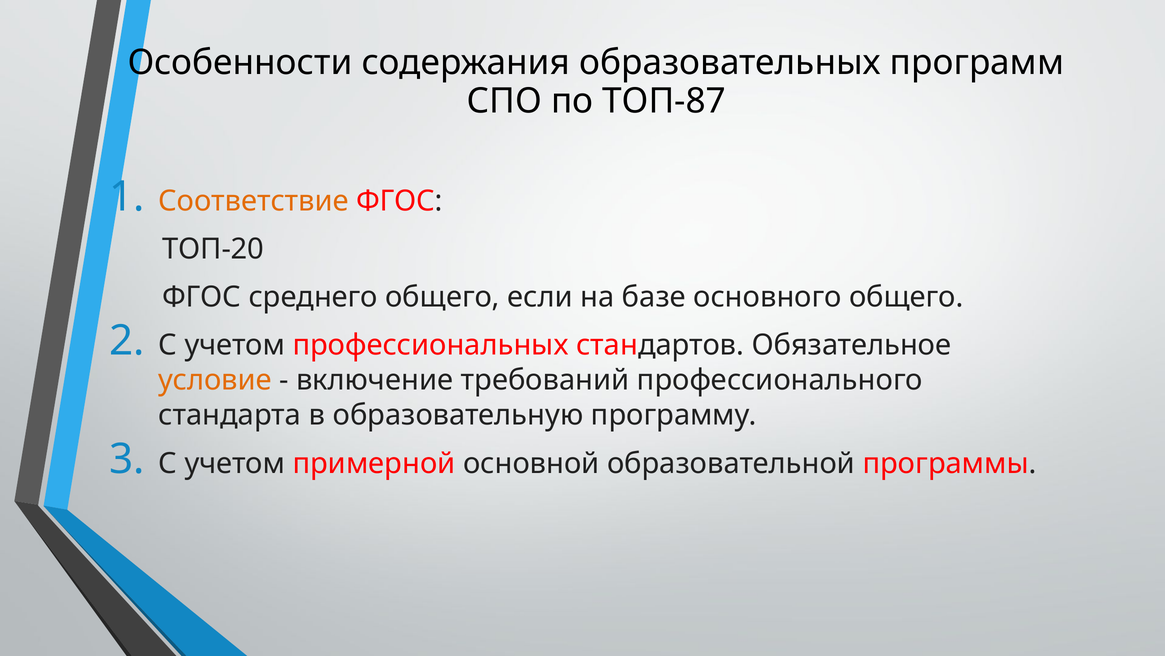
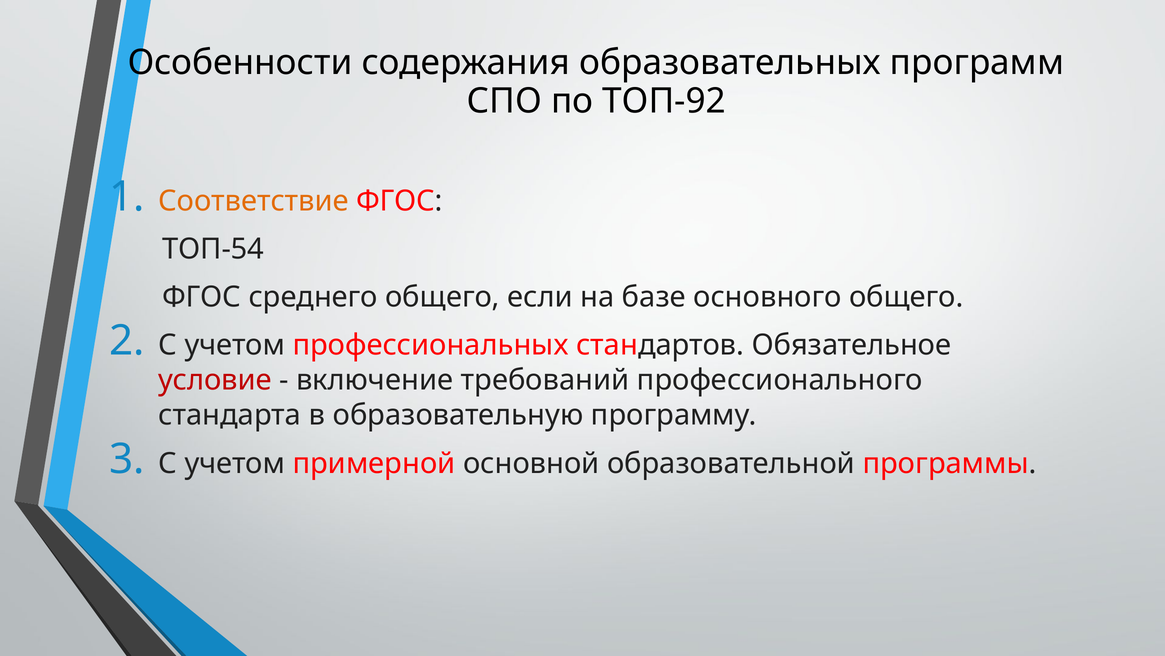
ТОП-87: ТОП-87 -> ТОП-92 (664, 101)
ТОП-20: ТОП-20 -> ТОП-54 (213, 249)
условие colour: orange -> red (215, 380)
